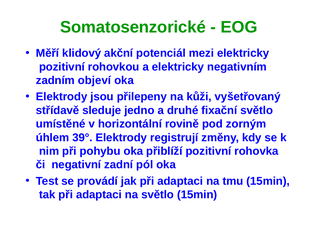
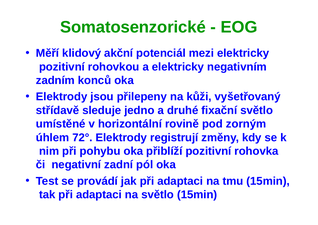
objeví: objeví -> konců (95, 80)
39°: 39° -> 72° (82, 137)
